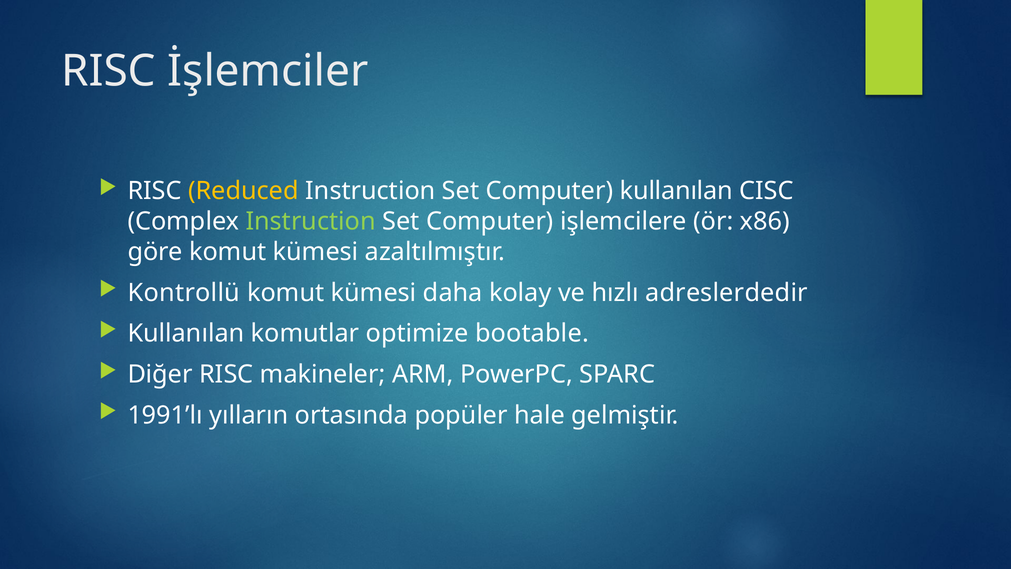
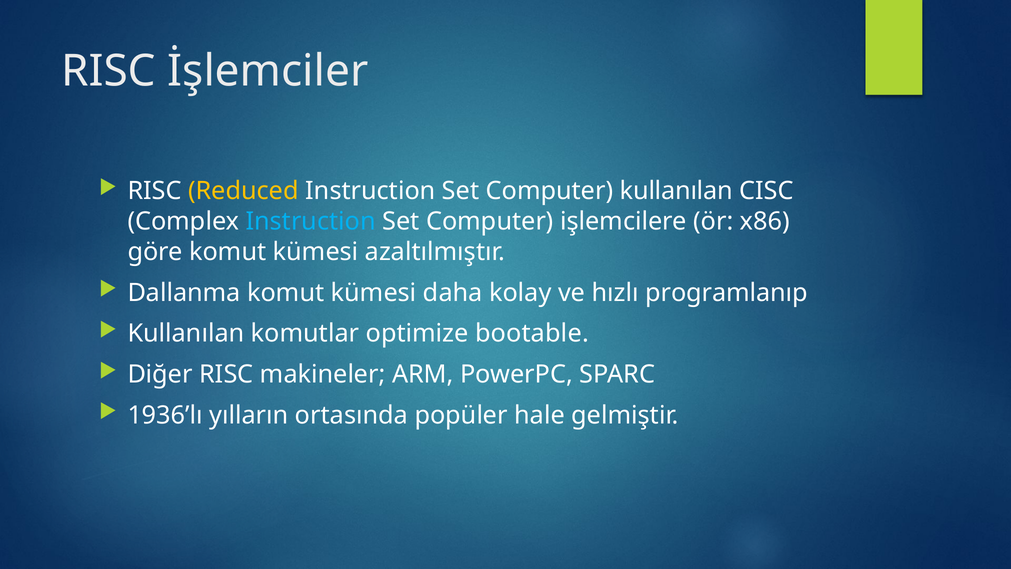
Instruction colour: light green -> light blue (311, 221)
Kontrollü: Kontrollü -> Dallanma (184, 293)
adreslerdedir: adreslerdedir -> programlanıp (727, 293)
1991’lı: 1991’lı -> 1936’lı (165, 415)
